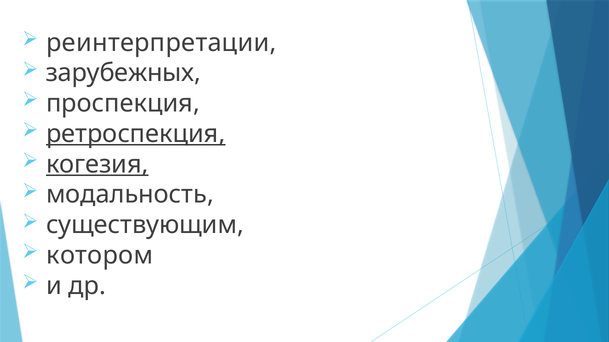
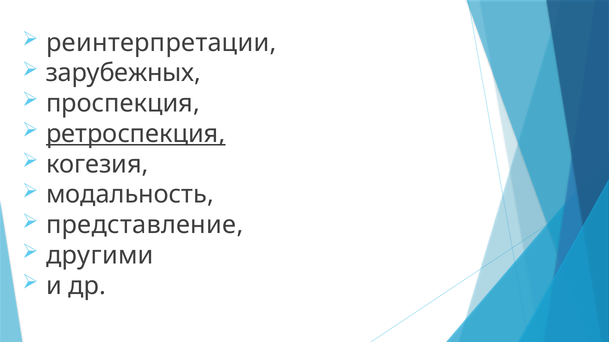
когезия underline: present -> none (97, 164)
существующим: существующим -> представление (145, 225)
котором: котором -> другими (100, 256)
